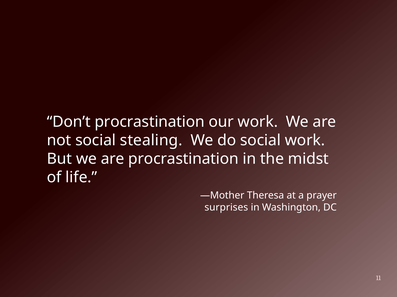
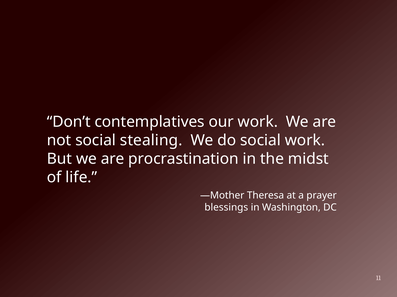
Don’t procrastination: procrastination -> contemplatives (150, 122)
surprises: surprises -> blessings (226, 208)
